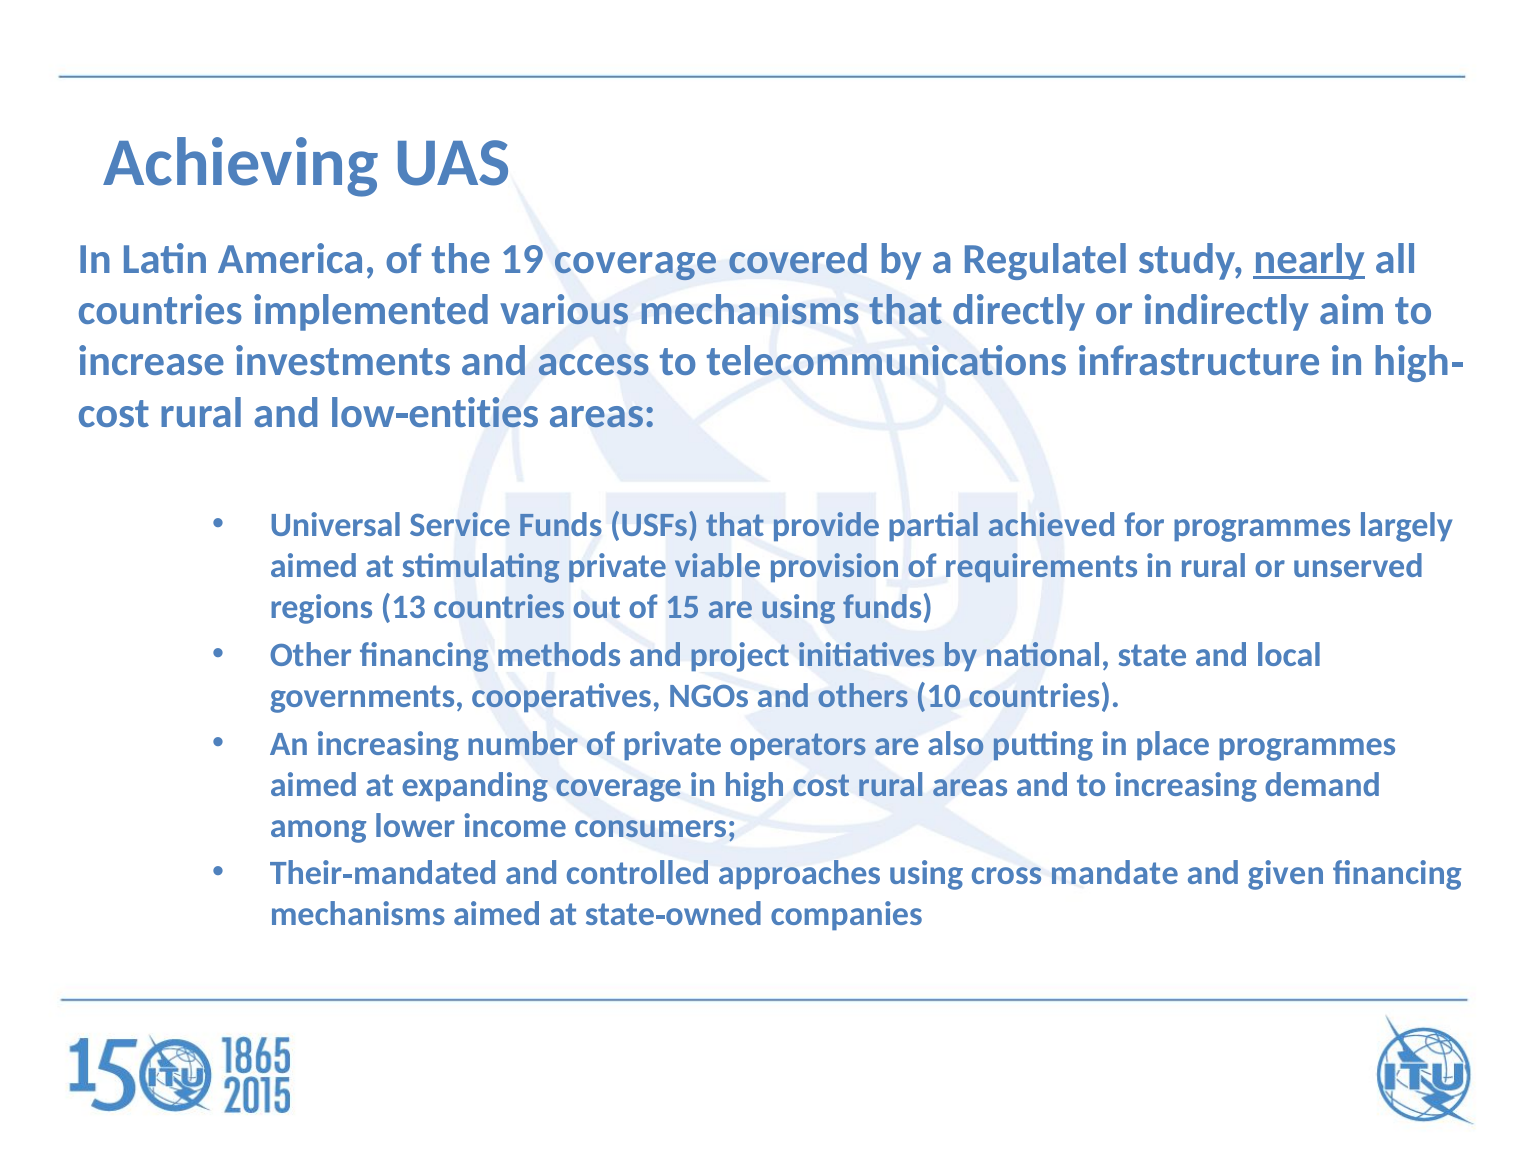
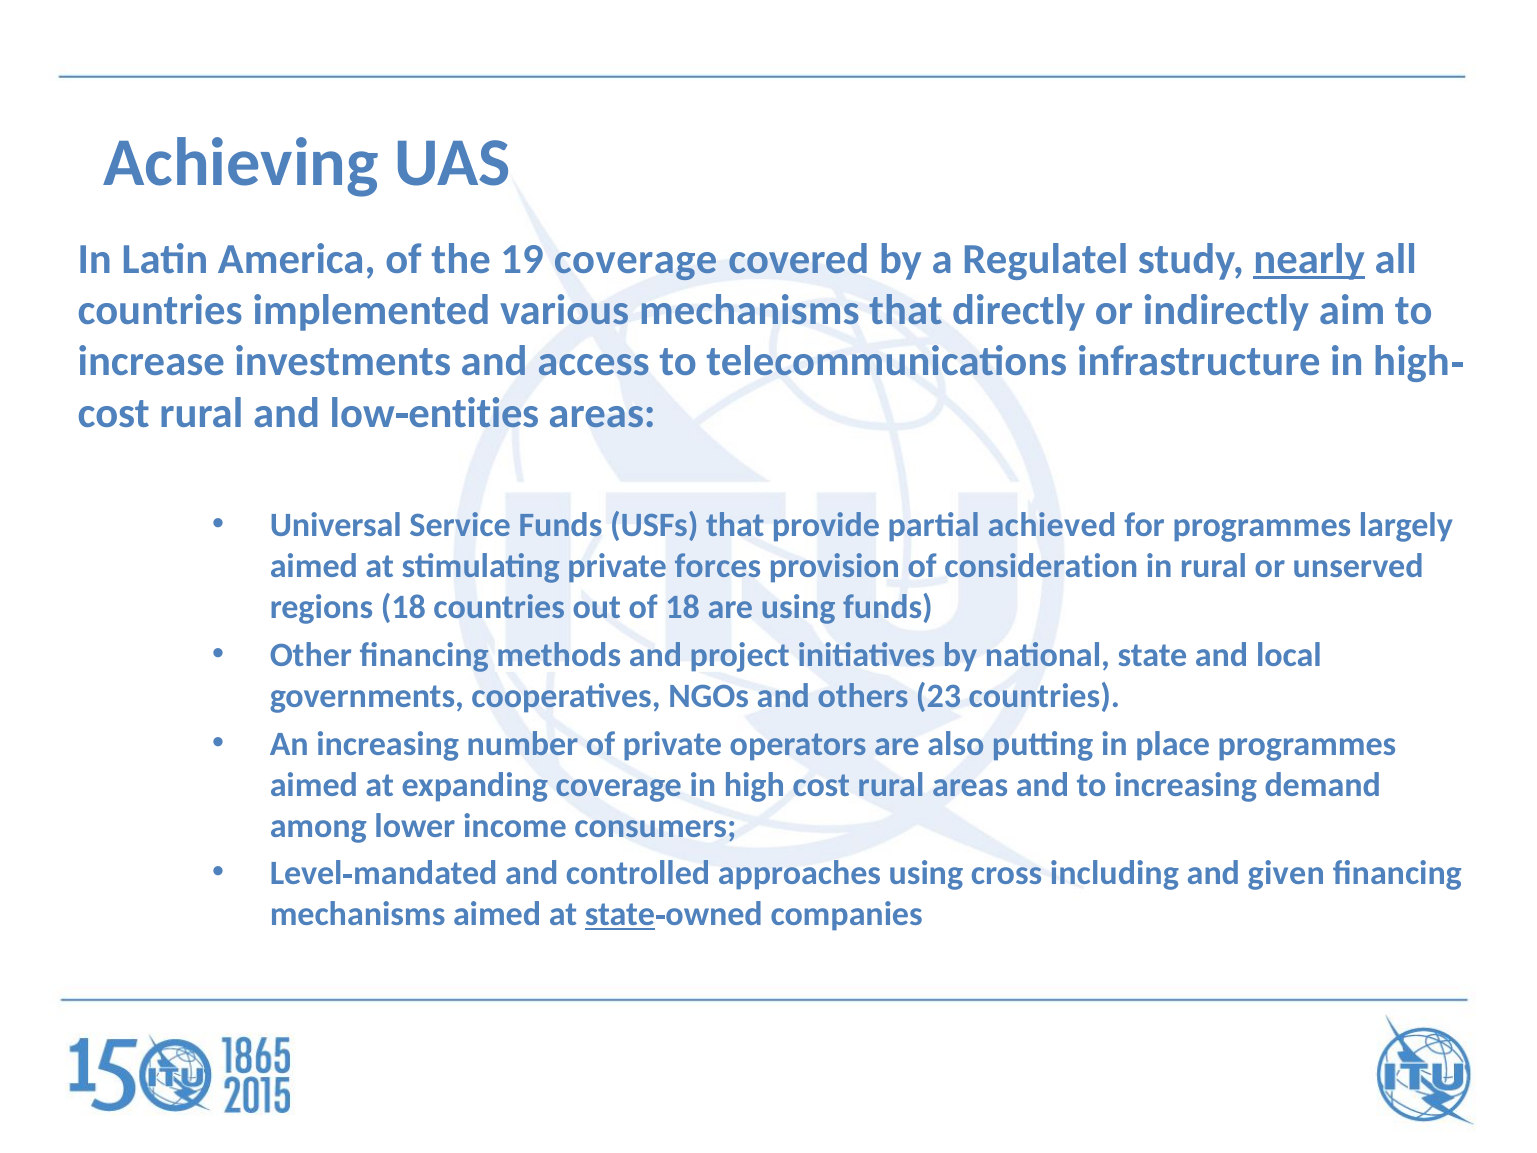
viable: viable -> forces (718, 566)
requirements: requirements -> consideration (1041, 566)
regions 13: 13 -> 18 (403, 607)
of 15: 15 -> 18 (683, 607)
10: 10 -> 23 (939, 696)
Their: Their -> Level (306, 873)
mandate: mandate -> including (1114, 873)
state underline: none -> present (620, 914)
